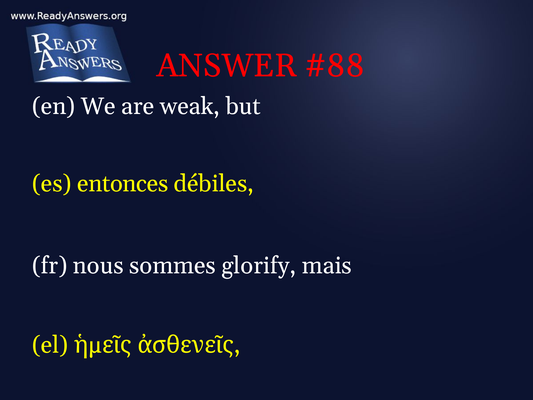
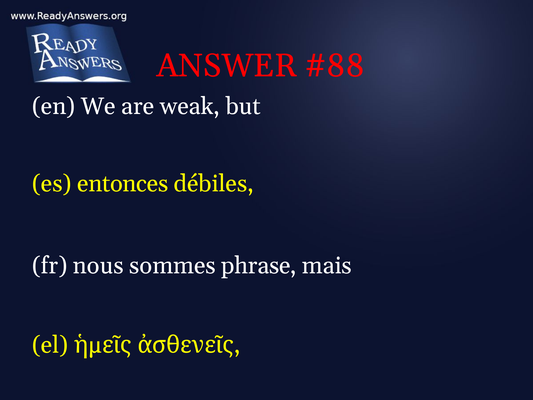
glorify: glorify -> phrase (259, 266)
